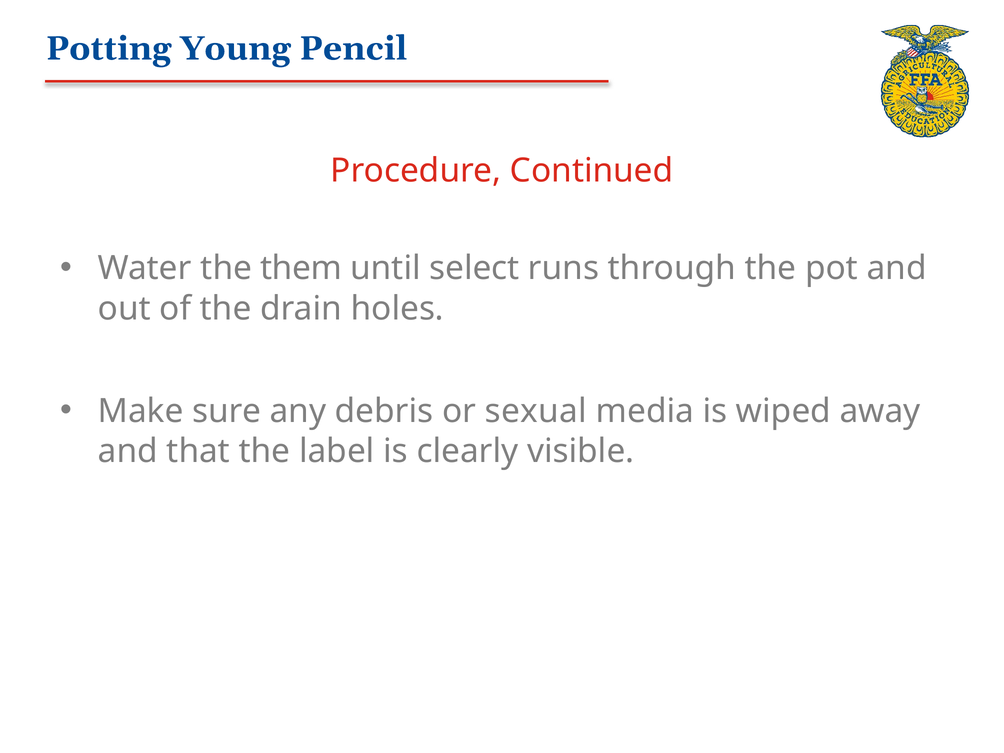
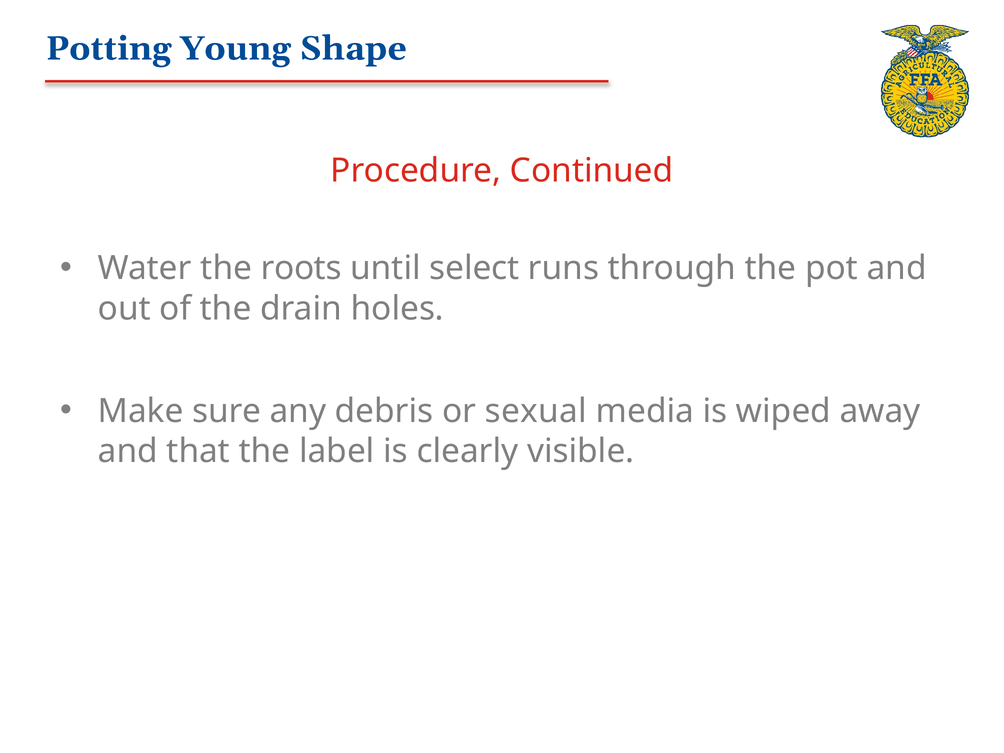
Pencil: Pencil -> Shape (353, 48)
them: them -> roots (301, 268)
